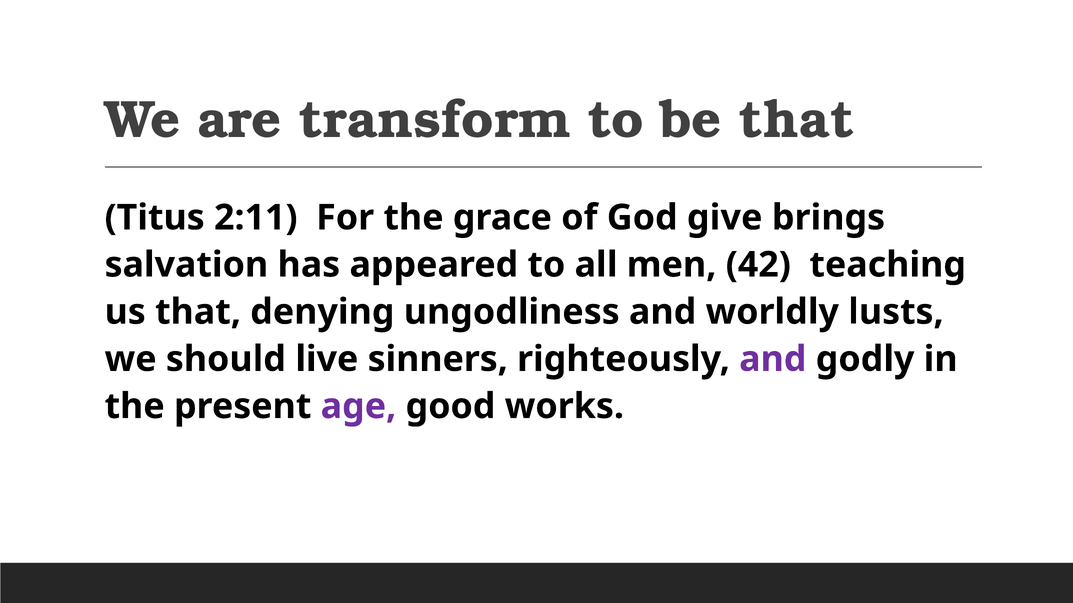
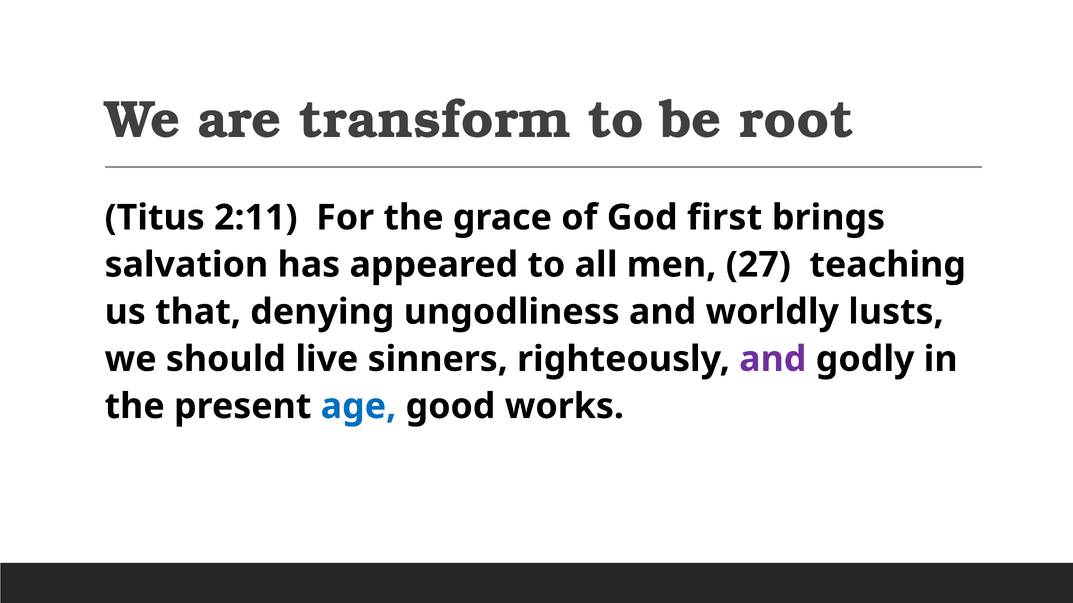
be that: that -> root (797, 120)
give: give -> first (725, 218)
42: 42 -> 27 (758, 265)
age colour: purple -> blue (358, 407)
